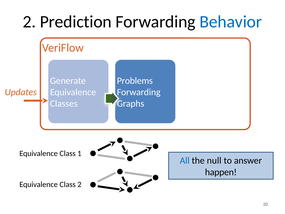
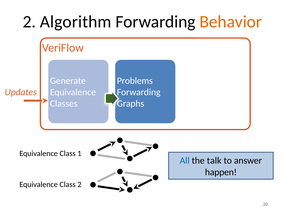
Prediction: Prediction -> Algorithm (76, 22)
Behavior colour: blue -> orange (231, 22)
null: null -> talk (214, 160)
